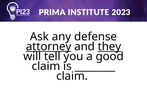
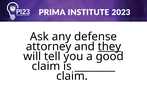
attorney underline: present -> none (49, 47)
